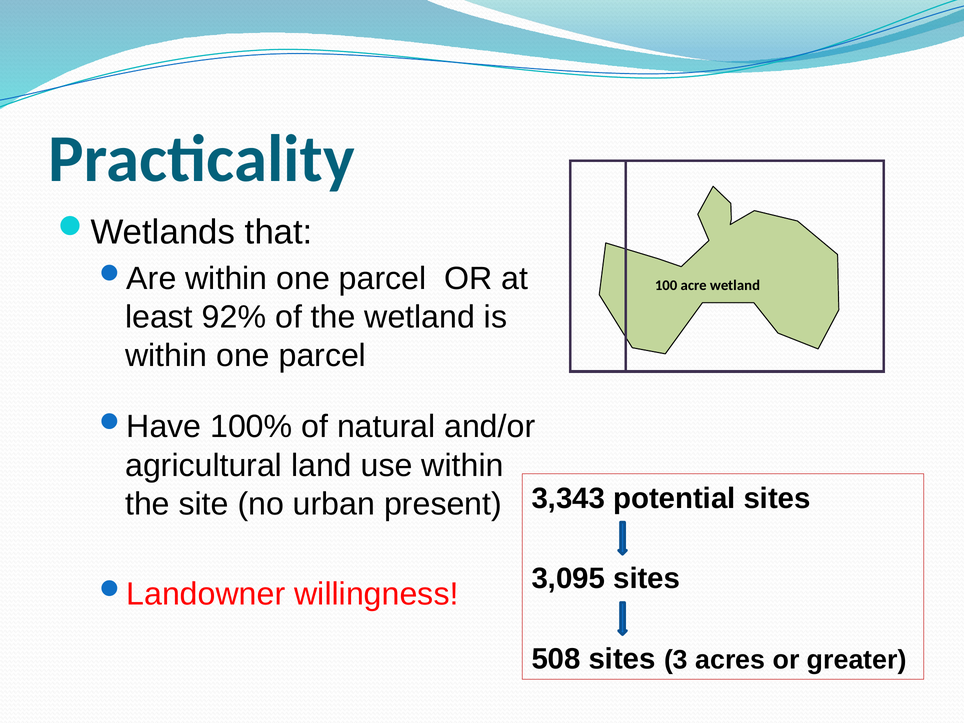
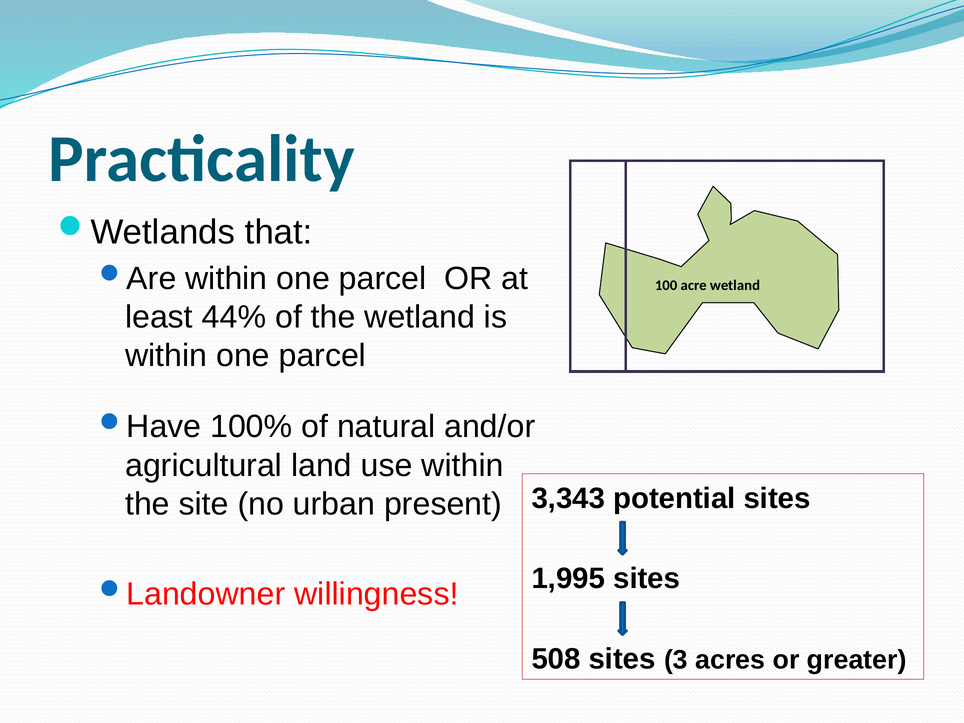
92%: 92% -> 44% (234, 317)
3,095: 3,095 -> 1,995 (568, 579)
